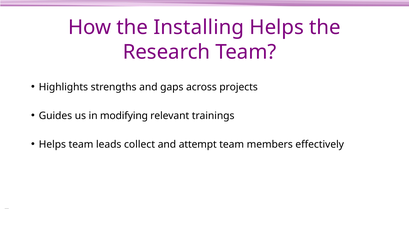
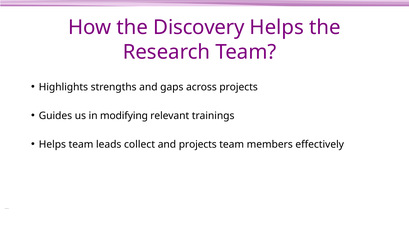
Installing: Installing -> Discovery (199, 27)
and attempt: attempt -> projects (198, 144)
